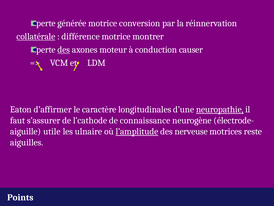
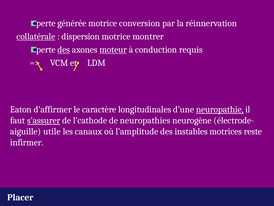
différence: différence -> dispersion (81, 36)
moteur underline: none -> present (113, 50)
causer: causer -> requis (191, 50)
s’assurer underline: none -> present (44, 120)
connaissance: connaissance -> neuropathies (145, 120)
ulnaire: ulnaire -> canaux (89, 131)
l’amplitude underline: present -> none (137, 131)
nerveuse: nerveuse -> instables (191, 131)
aiguilles: aiguilles -> infirmer (27, 142)
Points: Points -> Placer (20, 197)
